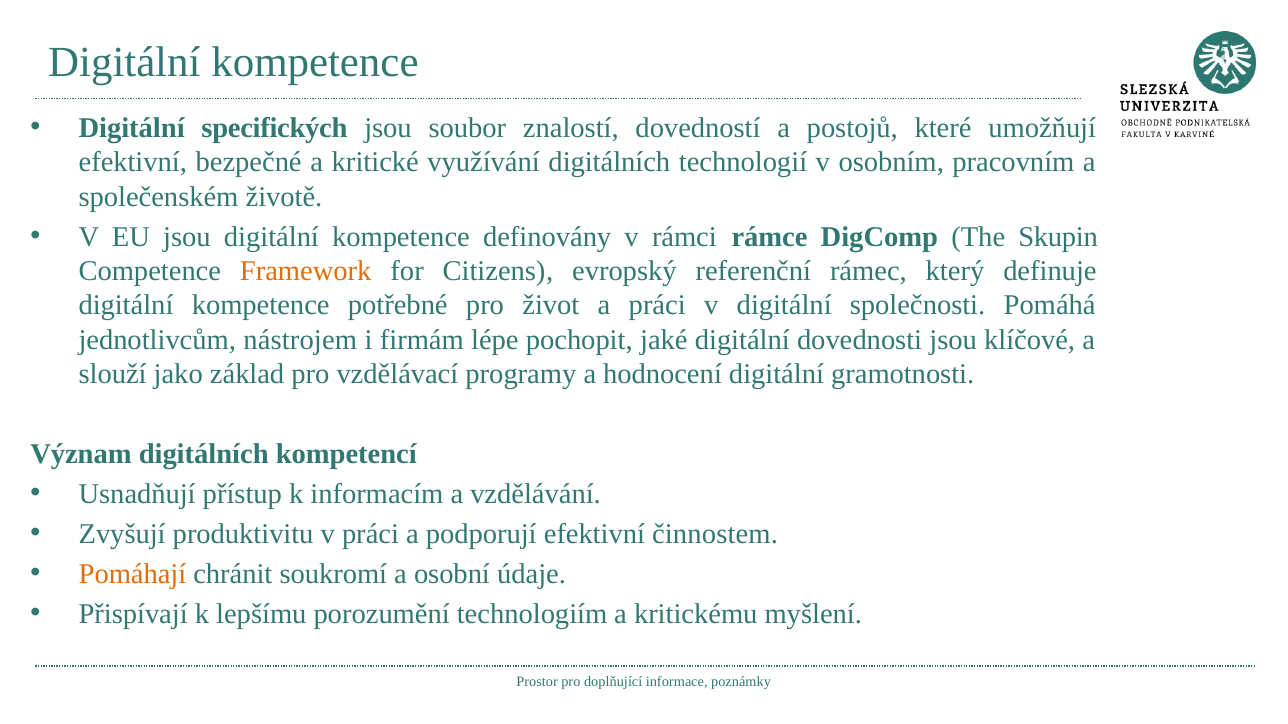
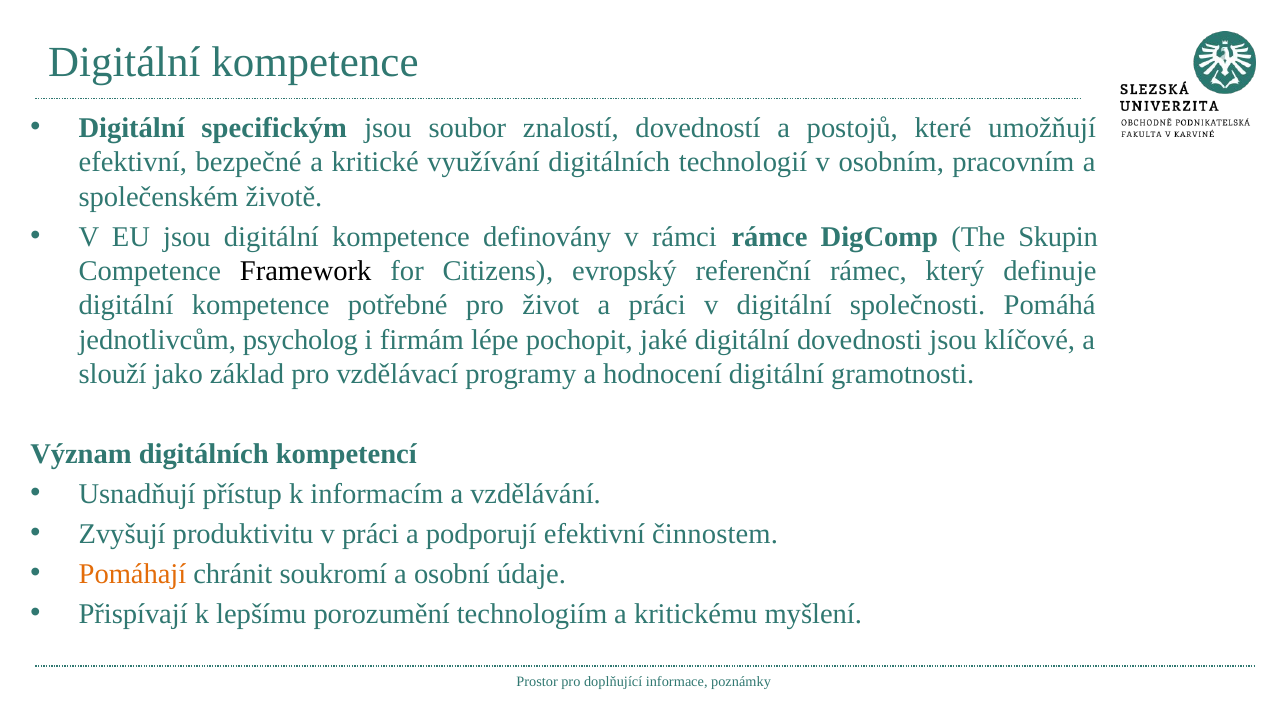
specifických: specifických -> specifickým (274, 128)
Framework colour: orange -> black (306, 271)
nástrojem: nástrojem -> psycholog (300, 340)
